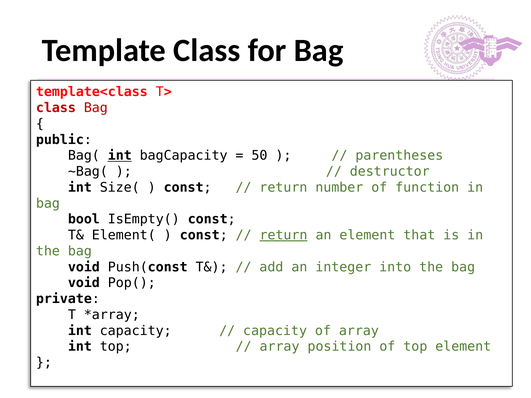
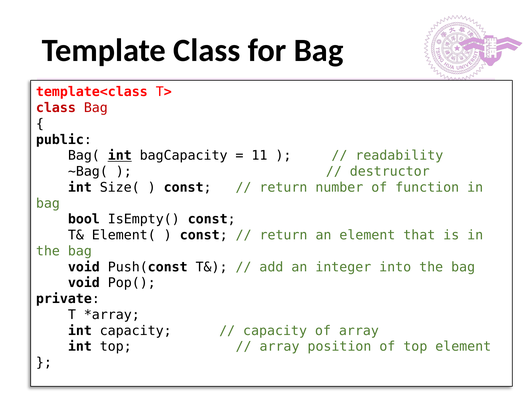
50: 50 -> 11 (259, 156)
parentheses: parentheses -> readability (399, 156)
return underline: present -> none (283, 235)
